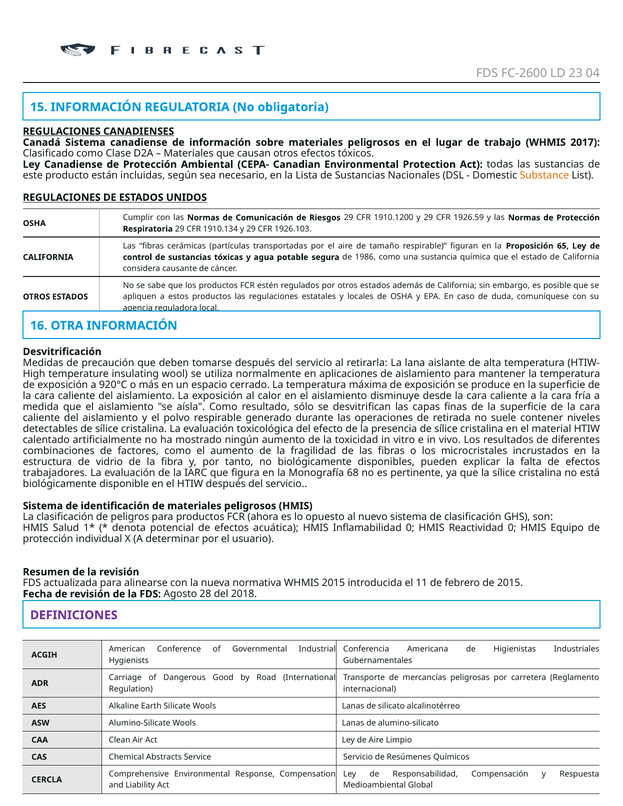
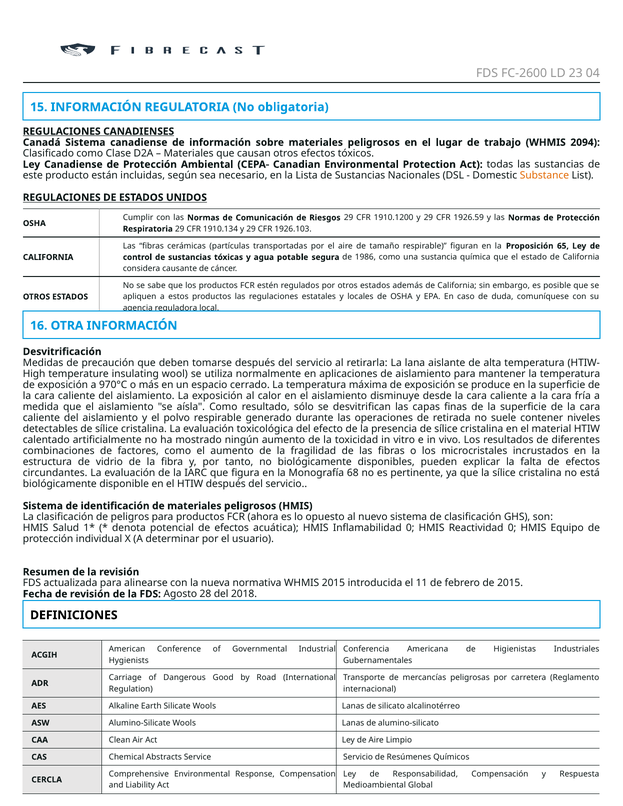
2017: 2017 -> 2094 (585, 142)
920°C: 920°C -> 970°C (113, 385)
trabajadores: trabajadores -> circundantes (55, 473)
DEFINICIONES colour: purple -> black (74, 615)
